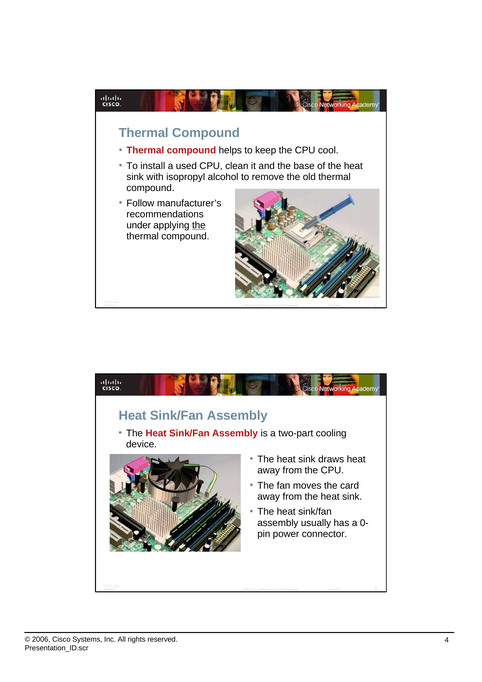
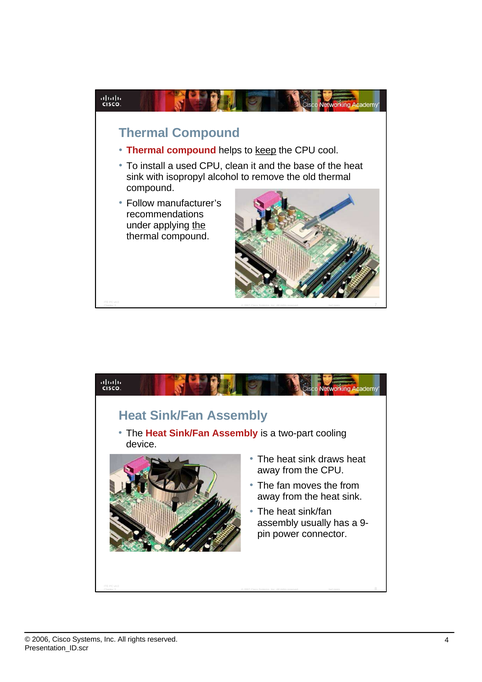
keep underline: none -> present (266, 150)
the card: card -> from (350, 486)
0-: 0- -> 9- (364, 523)
